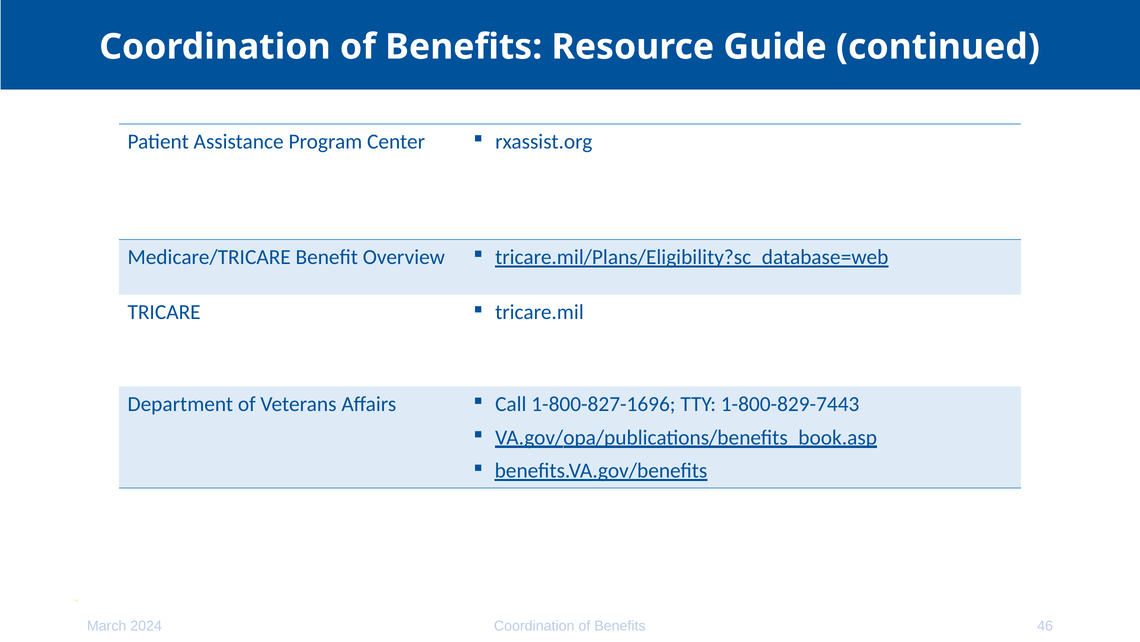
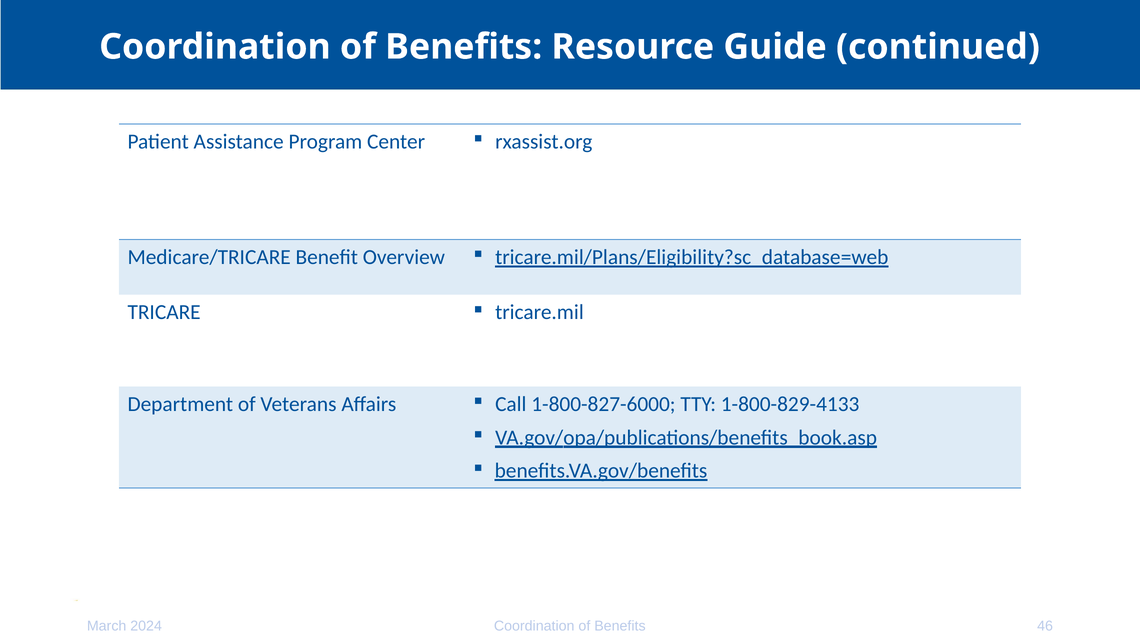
1-800-827-1696: 1-800-827-1696 -> 1-800-827-6000 (603, 404)
1-800-829-7443: 1-800-829-7443 -> 1-800-829-4133 (790, 404)
